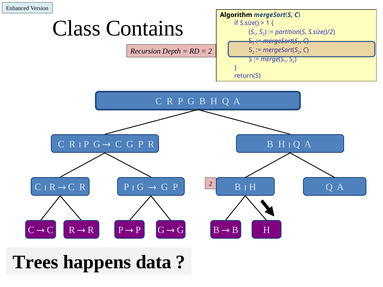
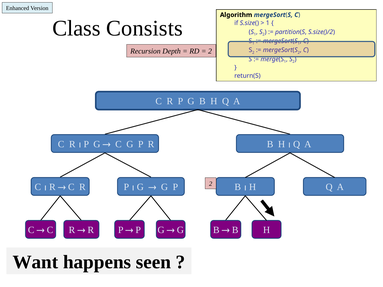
Contains: Contains -> Consists (145, 28)
Trees: Trees -> Want (35, 262)
data: data -> seen (153, 262)
